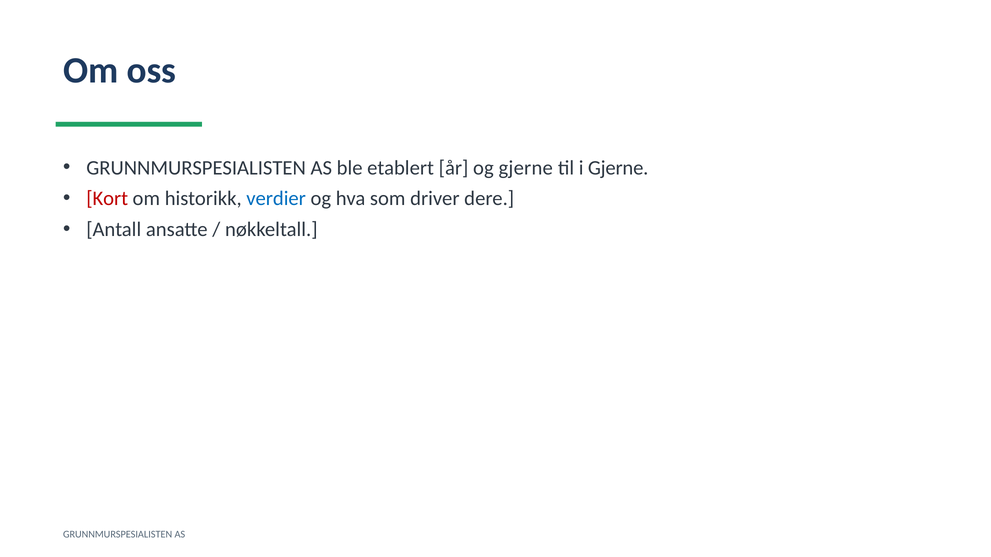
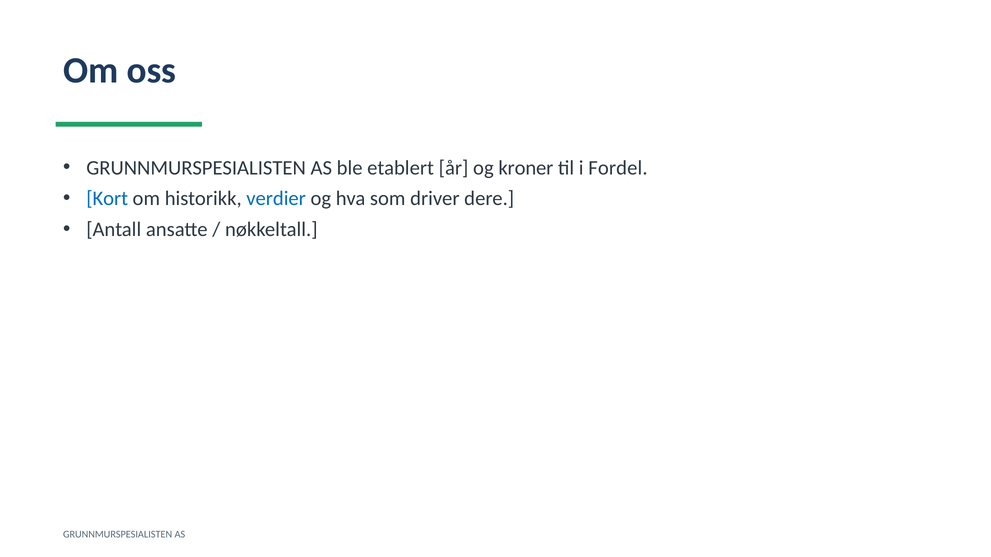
og gjerne: gjerne -> kroner (526, 168)
i Gjerne: Gjerne -> Fordel (618, 168)
Kort colour: red -> blue (107, 199)
